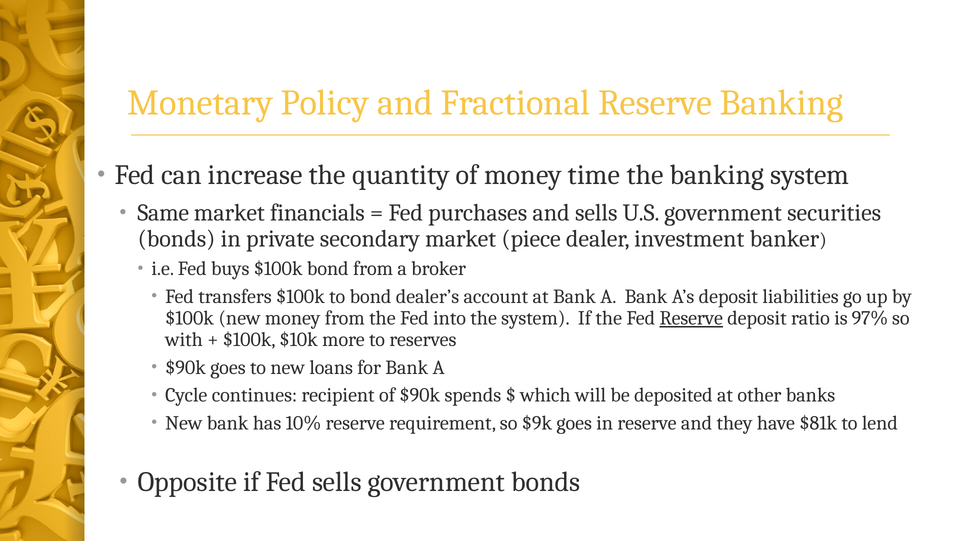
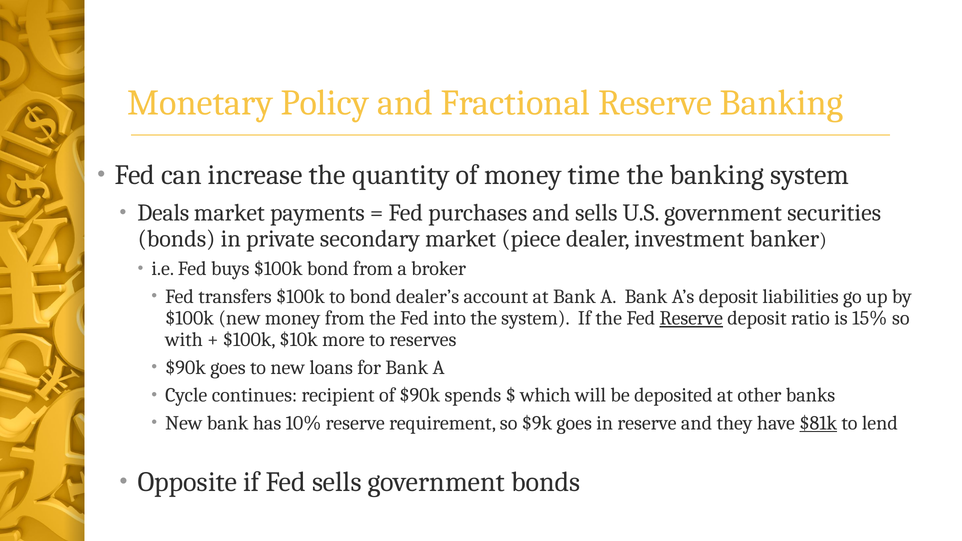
Same: Same -> Deals (163, 213)
financials: financials -> payments (317, 213)
97%: 97% -> 15% (870, 318)
$81k underline: none -> present (818, 423)
